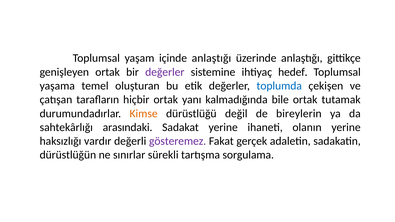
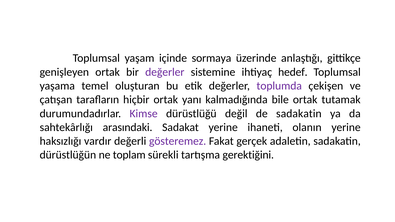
içinde anlaştığı: anlaştığı -> sormaya (212, 58)
toplumda colour: blue -> purple (279, 86)
Kimse colour: orange -> purple (144, 114)
de bireylerin: bireylerin -> sadakatin (299, 114)
sınırlar: sınırlar -> toplam (129, 155)
sorgulama: sorgulama -> gerektiğini (248, 155)
